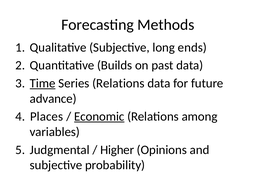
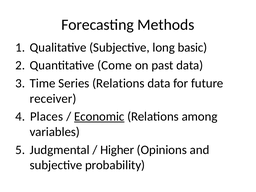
ends: ends -> basic (192, 47)
Builds: Builds -> Come (115, 65)
Time underline: present -> none (43, 83)
advance: advance -> receiver (53, 99)
